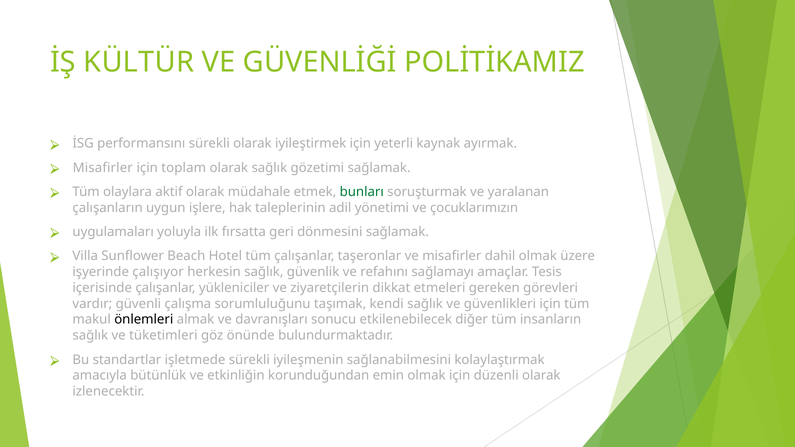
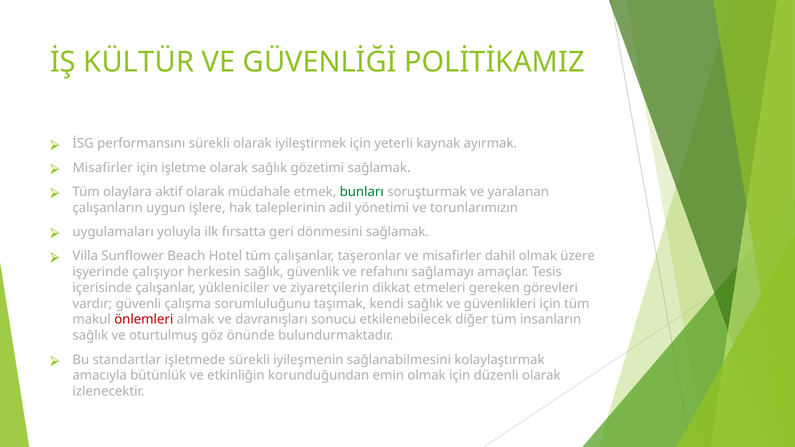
toplam: toplam -> işletme (184, 168)
çocuklarımızın: çocuklarımızın -> torunlarımızın (474, 208)
önlemleri colour: black -> red (144, 320)
tüketimleri: tüketimleri -> oturtulmuş (163, 336)
